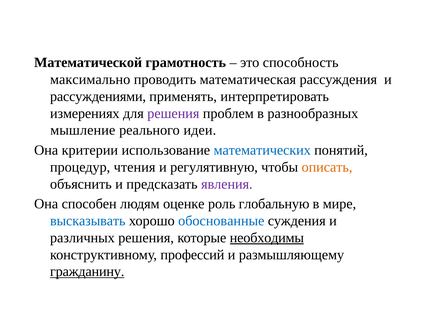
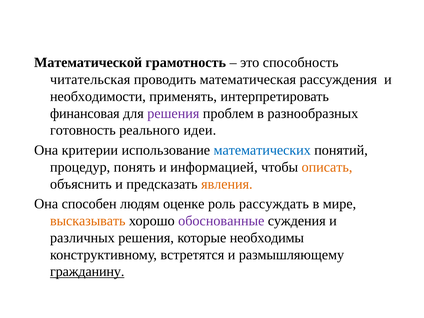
максимально: максимально -> читательская (90, 79)
рассуждениями: рассуждениями -> необходимости (98, 96)
измерениях: измерениях -> финансовая (85, 113)
мышление: мышление -> готовность (83, 130)
чтения: чтения -> понять (135, 167)
регулятивную: регулятивную -> информацией (214, 167)
явления colour: purple -> orange (227, 184)
глобальную: глобальную -> рассуждать (274, 204)
высказывать colour: blue -> orange (88, 221)
обоснованные colour: blue -> purple (221, 221)
необходимы underline: present -> none (267, 238)
профессий: профессий -> встретятся (192, 255)
